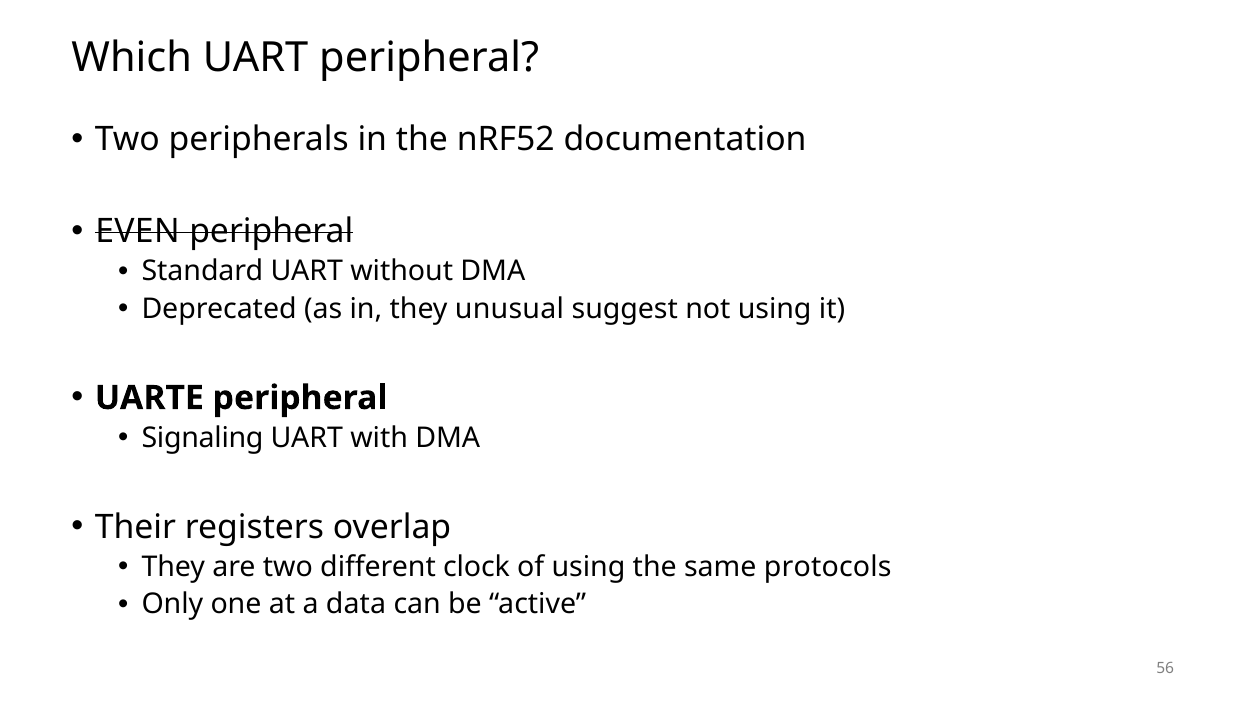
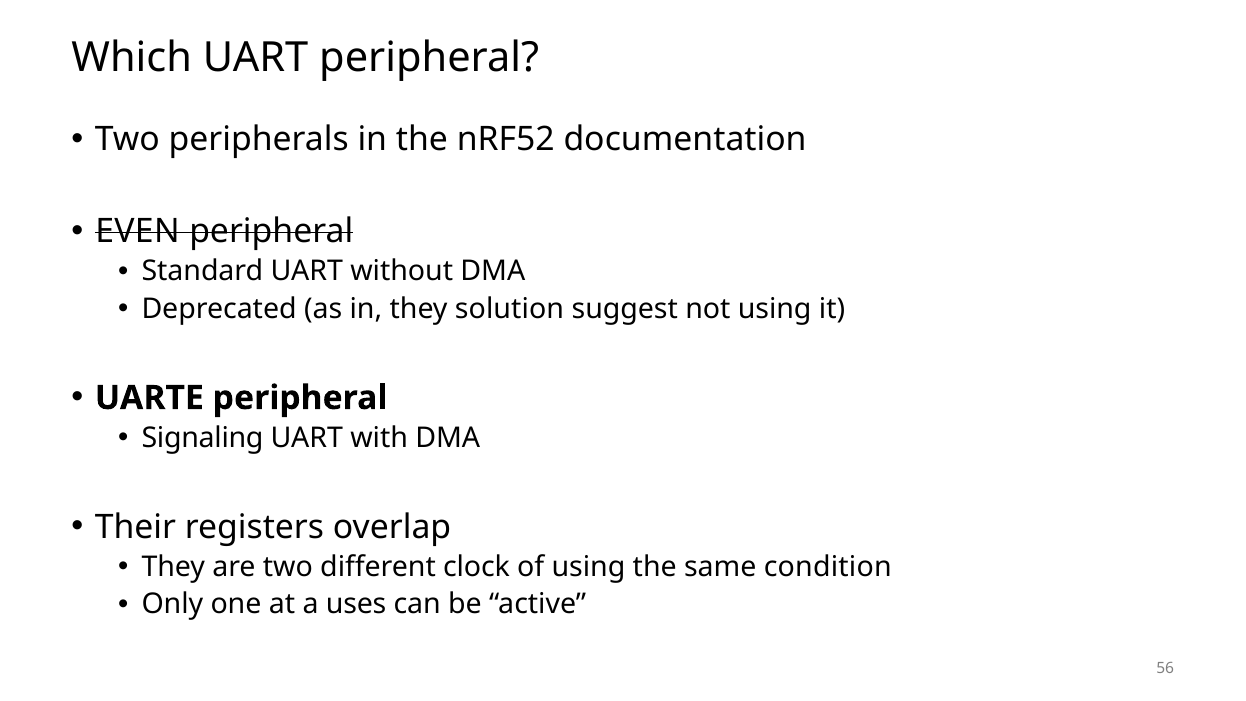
unusual: unusual -> solution (510, 309)
protocols: protocols -> condition (828, 567)
data: data -> uses (356, 604)
